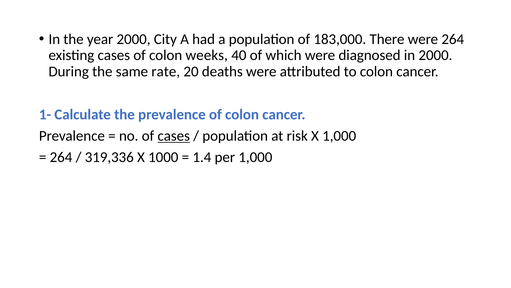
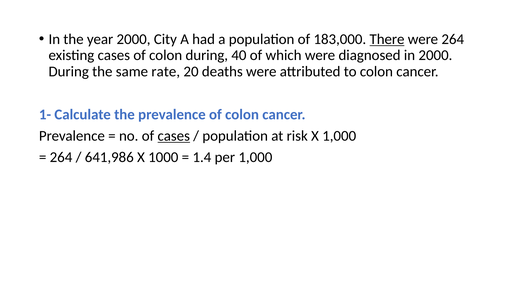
There underline: none -> present (387, 39)
colon weeks: weeks -> during (207, 55)
319,336: 319,336 -> 641,986 (109, 157)
